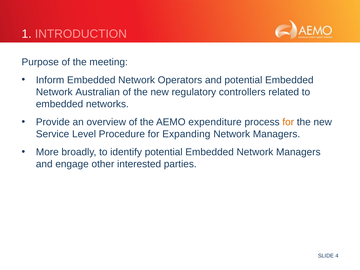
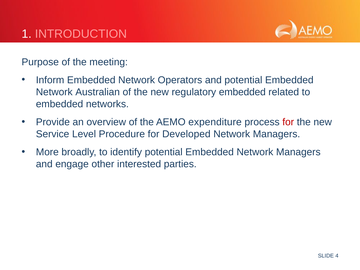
regulatory controllers: controllers -> embedded (242, 92)
for colour: orange -> red (288, 122)
Expanding: Expanding -> Developed (186, 134)
